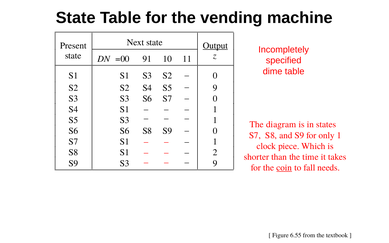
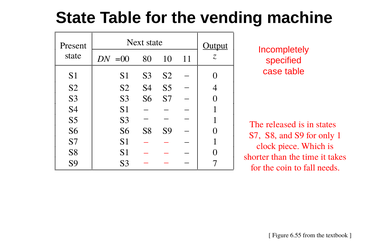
91: 91 -> 80 (147, 59)
dime: dime -> case (273, 71)
S5 9: 9 -> 4 (215, 88)
diagram: diagram -> released (281, 125)
S1 2: 2 -> 0 (215, 153)
S3 9: 9 -> 7 (215, 163)
coin underline: present -> none (284, 168)
